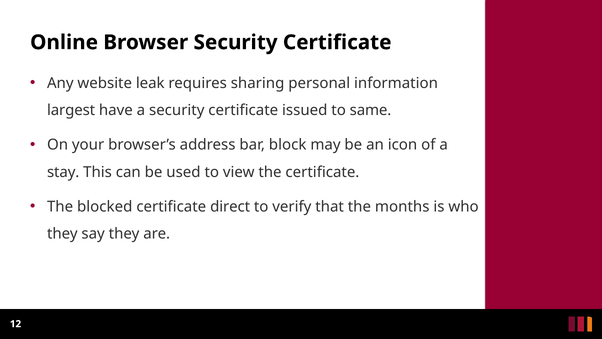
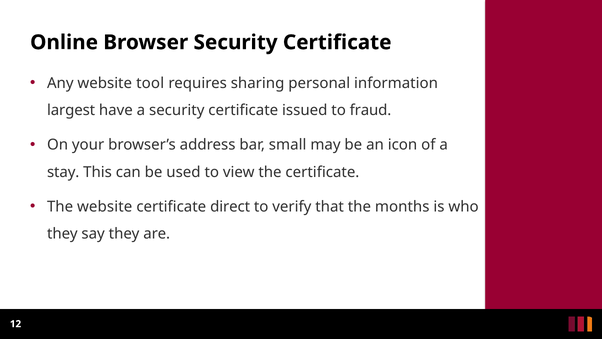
leak: leak -> tool (150, 83)
same: same -> fraud (371, 110)
block: block -> small (288, 145)
The blocked: blocked -> website (105, 207)
